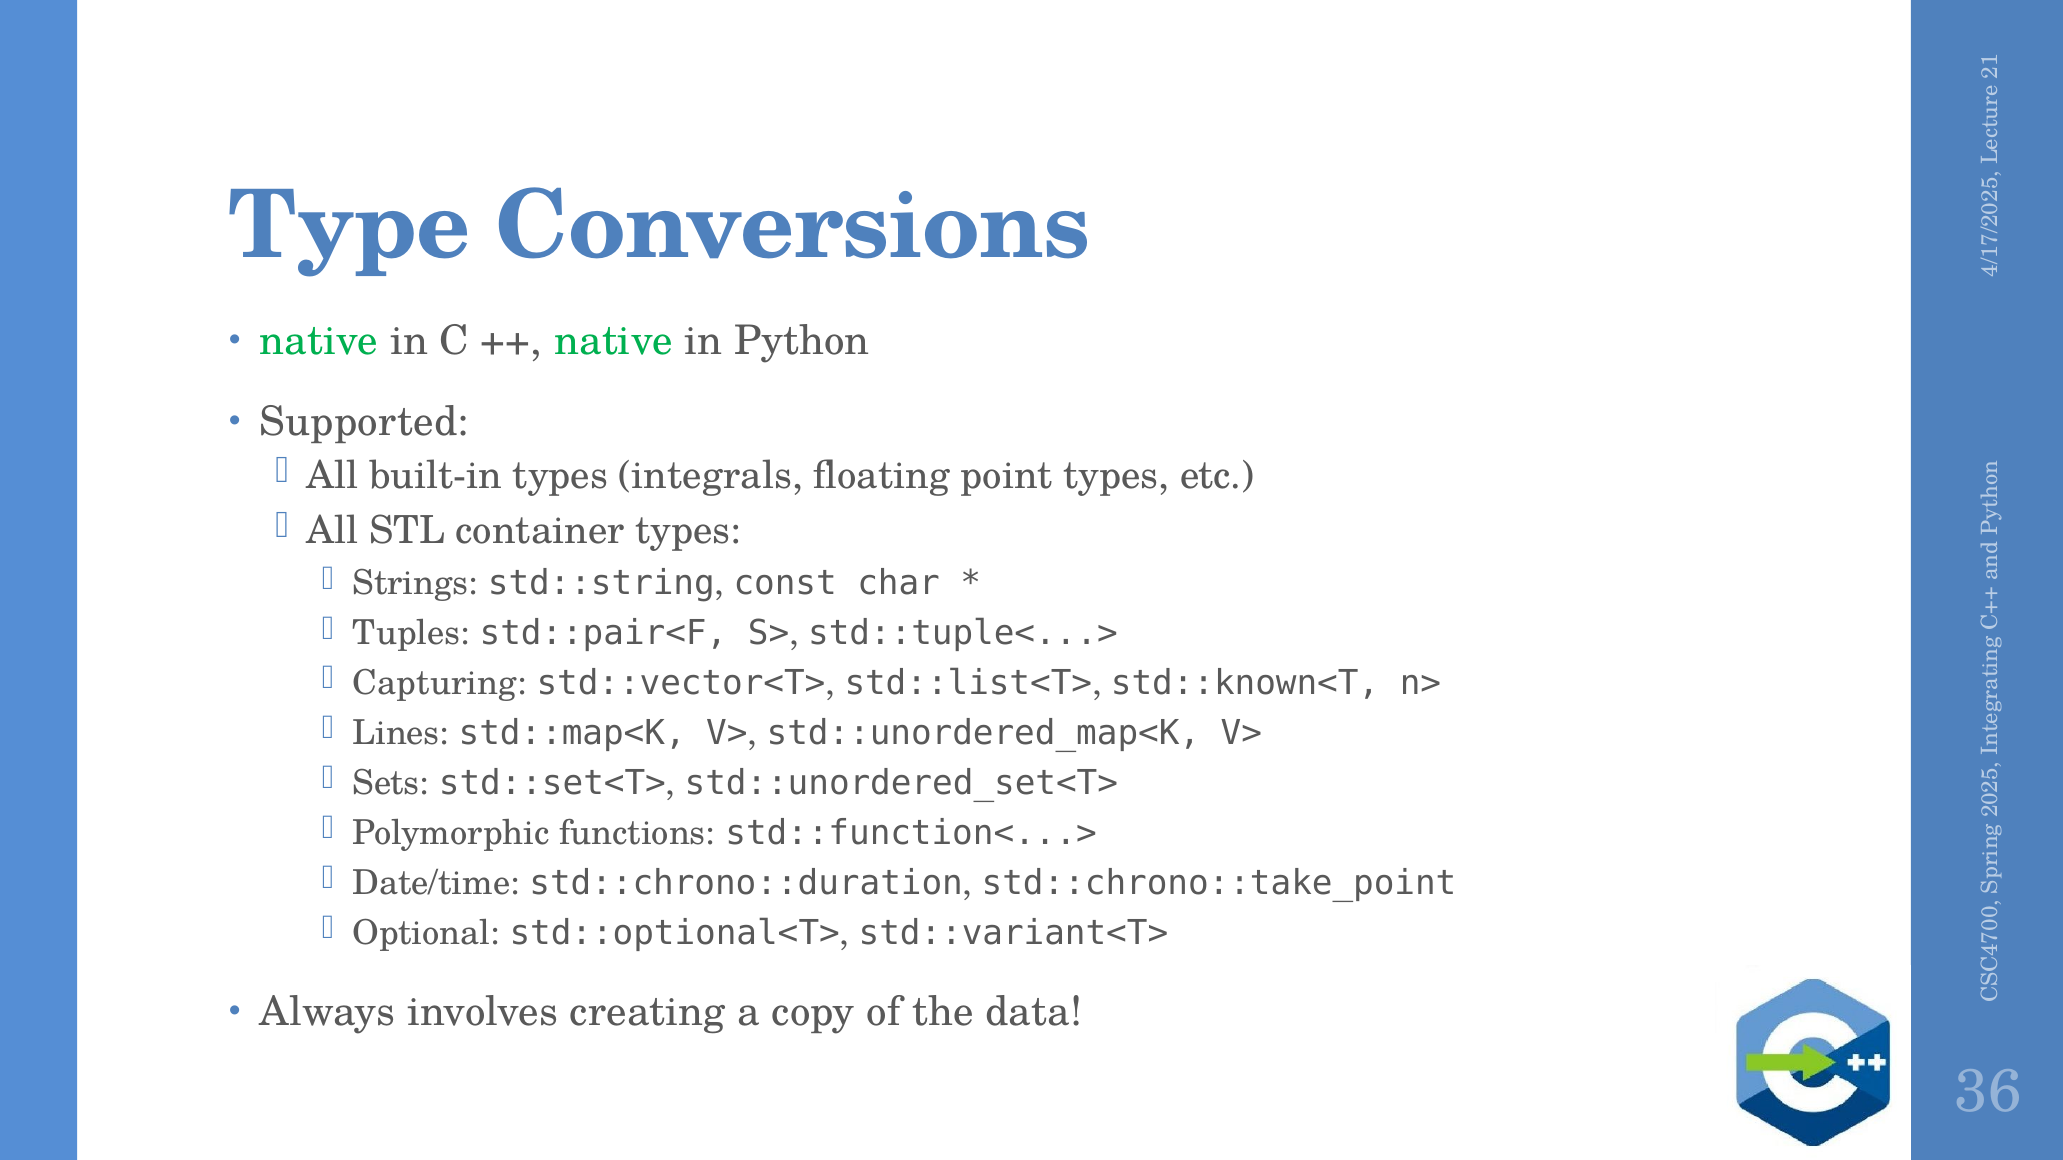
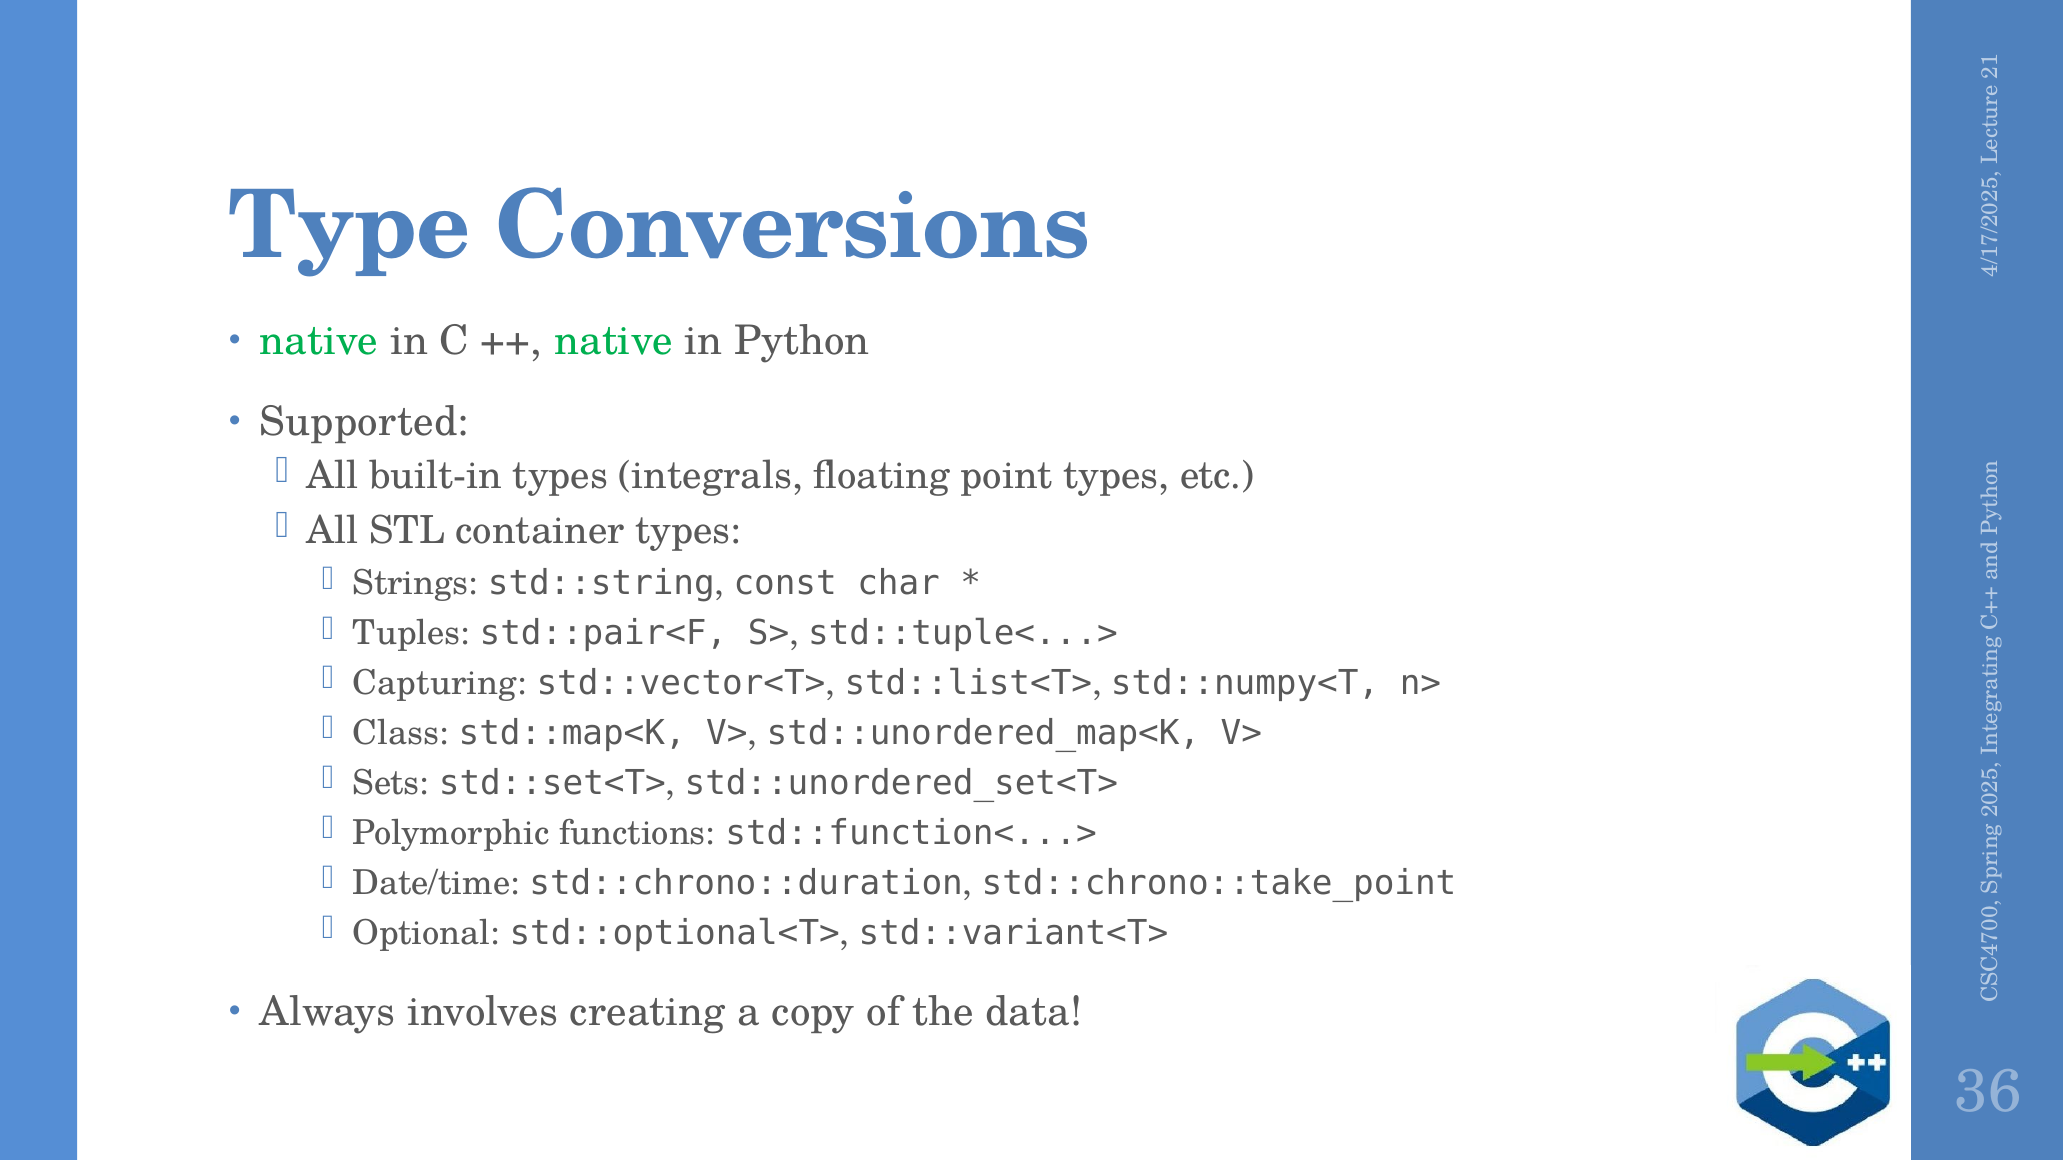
std::known<T: std::known<T -> std::numpy<T (1245, 683)
Lines: Lines -> Class (401, 733)
